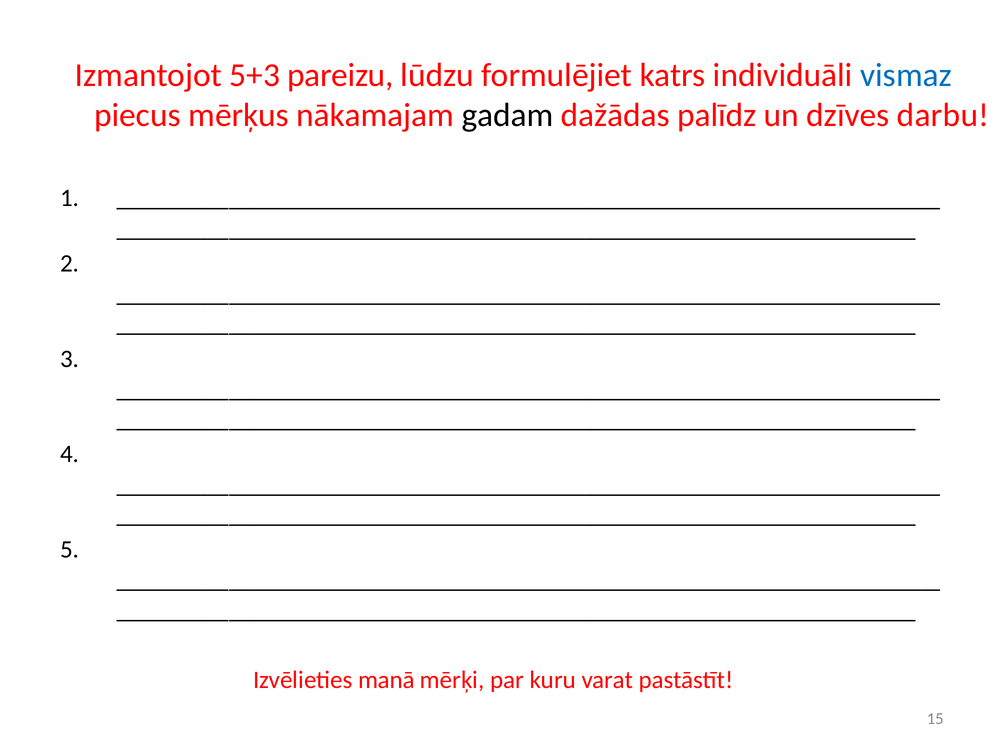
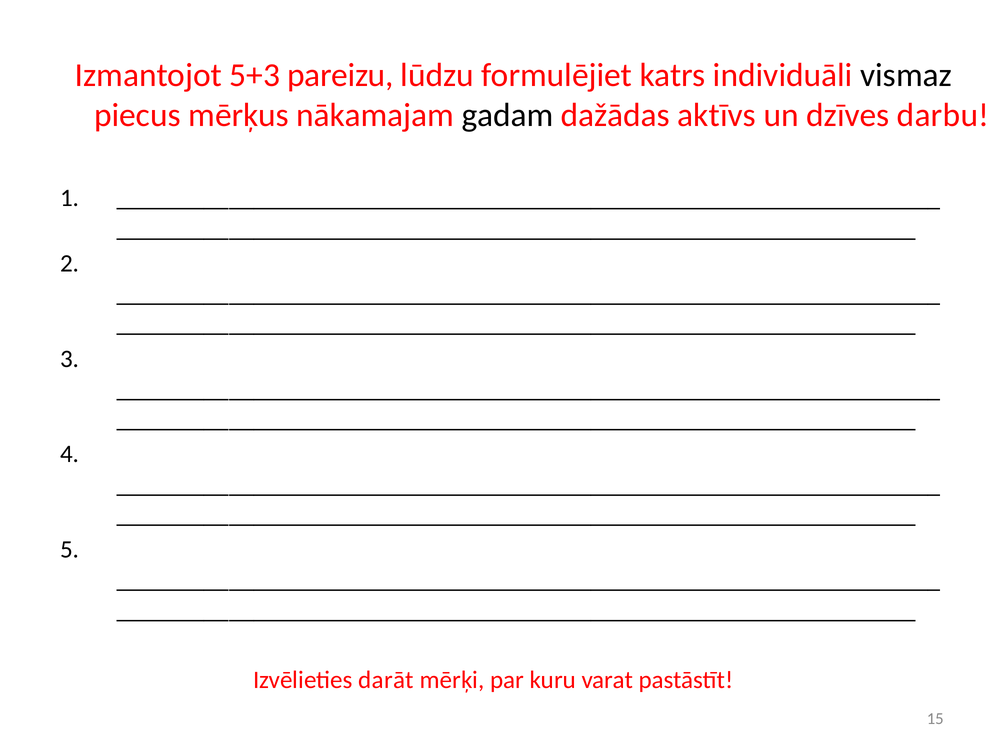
vismaz colour: blue -> black (906, 75)
palīdz: palīdz -> aktīvs (717, 115)
manā: manā -> darāt (386, 680)
